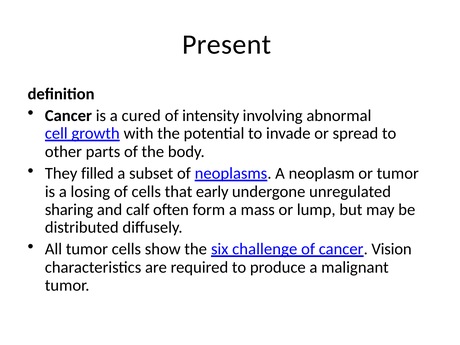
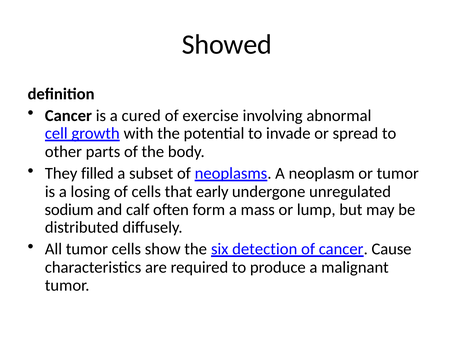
Present: Present -> Showed (227, 45)
intensity: intensity -> exercise (211, 116)
sharing: sharing -> sodium (69, 210)
challenge: challenge -> detection (265, 249)
Vision: Vision -> Cause (392, 249)
